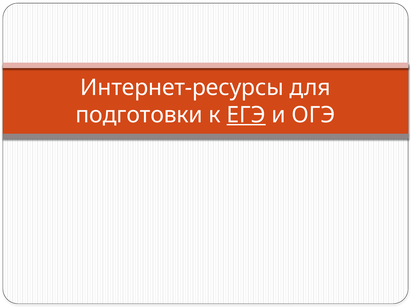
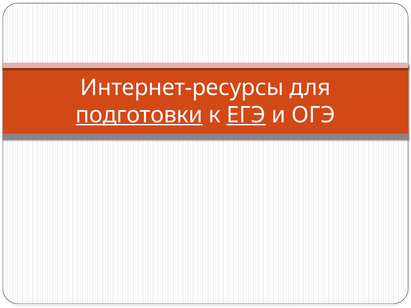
подготовки underline: none -> present (139, 115)
